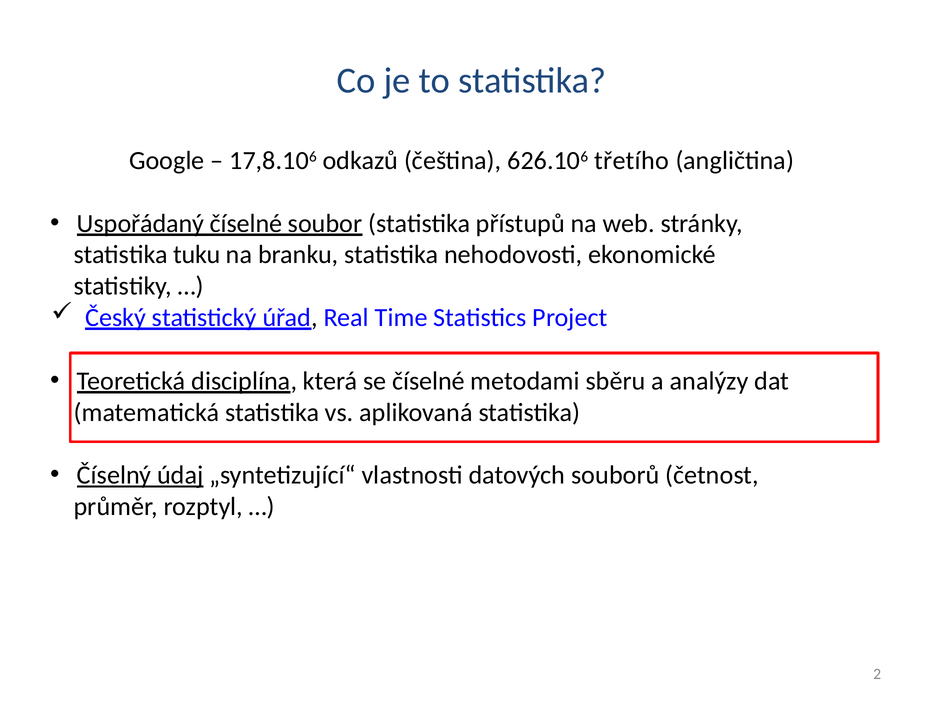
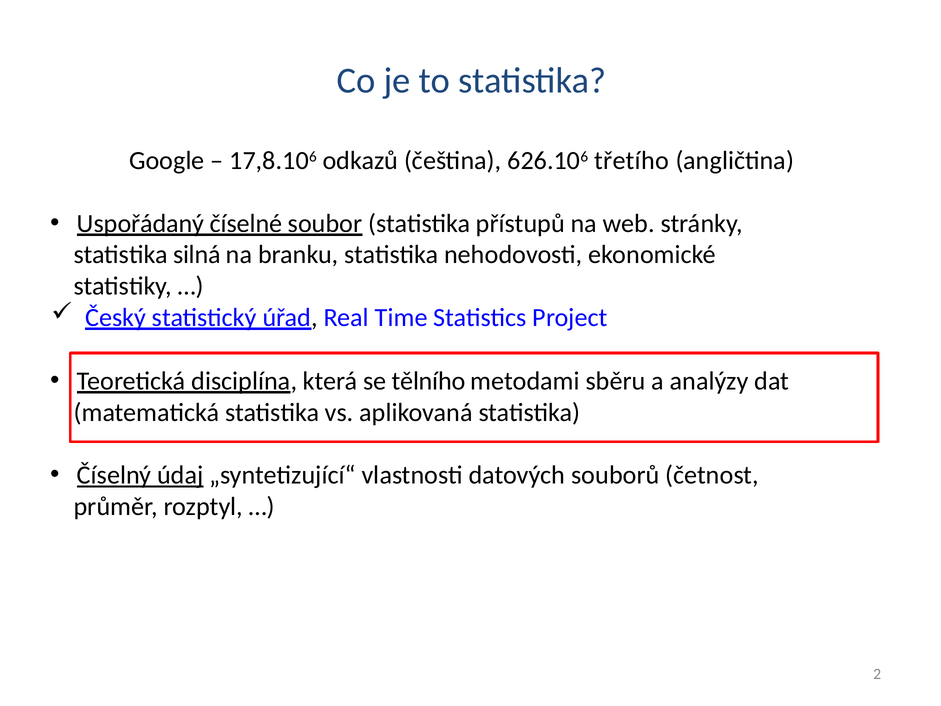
tuku: tuku -> silná (197, 255)
se číselné: číselné -> tělního (429, 381)
